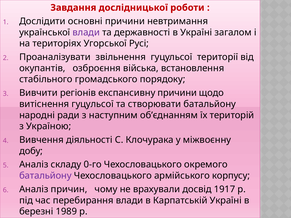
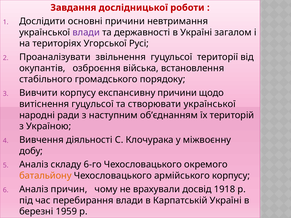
Вивчити регіонів: регіонів -> корпусу (78, 93)
створювати батальйону: батальйону -> української (210, 104)
0-го: 0-го -> 6-го (93, 165)
батальйону colour: purple -> orange (45, 176)
1917: 1917 -> 1918 (225, 189)
1989: 1989 -> 1959 (66, 212)
